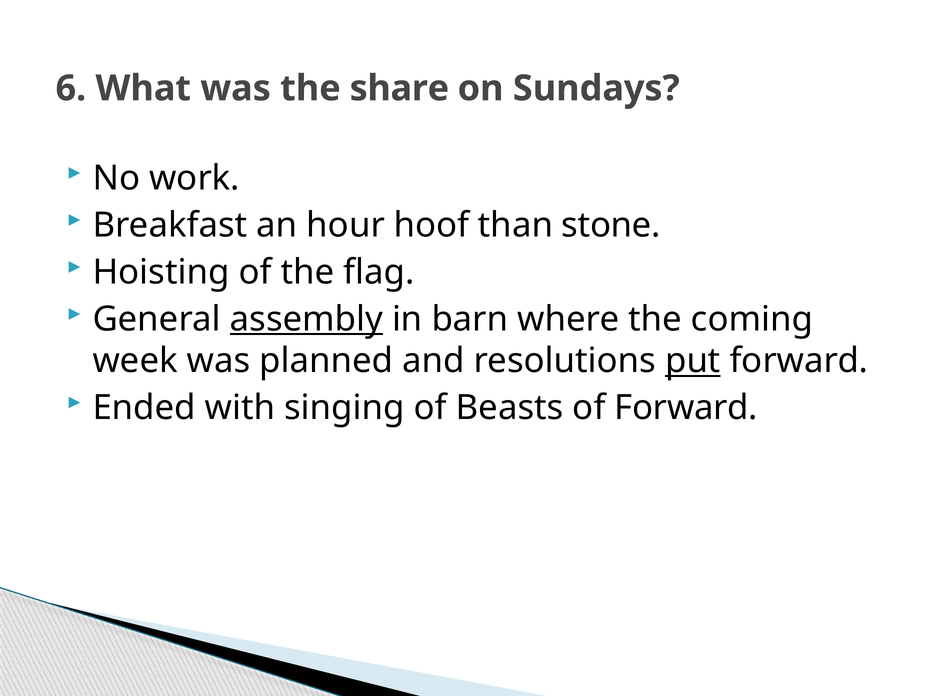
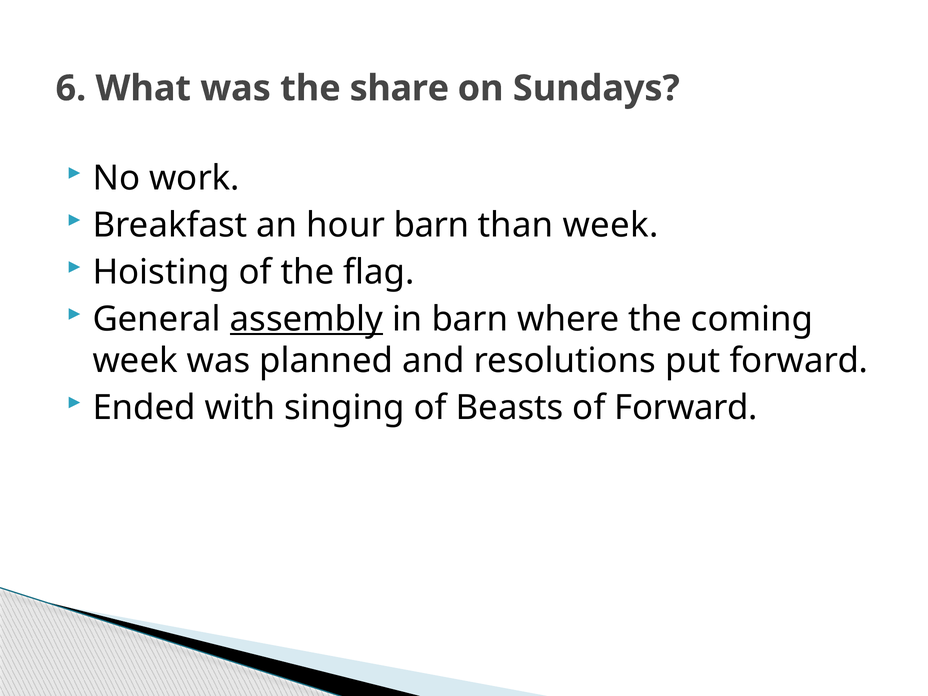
hour hoof: hoof -> barn (432, 225)
than stone: stone -> week (611, 225)
put underline: present -> none (693, 361)
